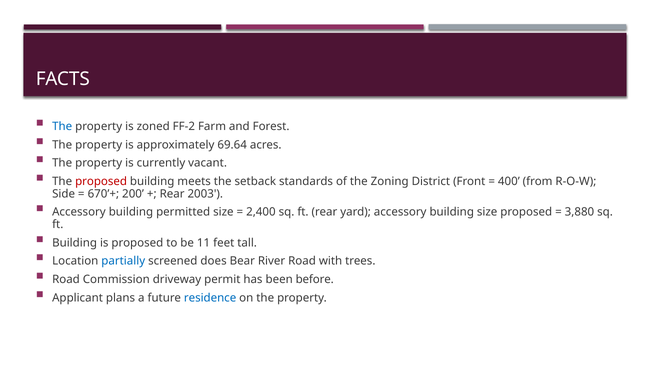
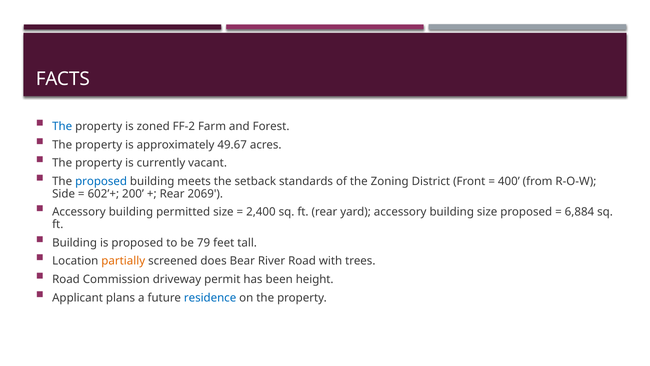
69.64: 69.64 -> 49.67 (232, 145)
proposed colour: red -> blue (101, 181)
670’+: 670’+ -> 602’+ (103, 194)
2003: 2003 -> 2069 (205, 194)
3,880: 3,880 -> 6,884 (579, 212)
11: 11 -> 79 (204, 243)
partially colour: blue -> orange (123, 261)
before: before -> height (315, 279)
